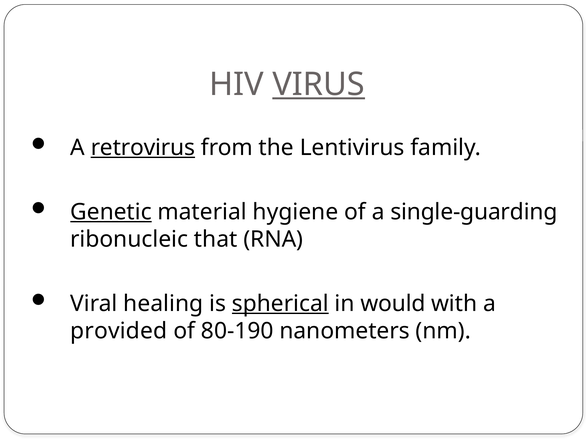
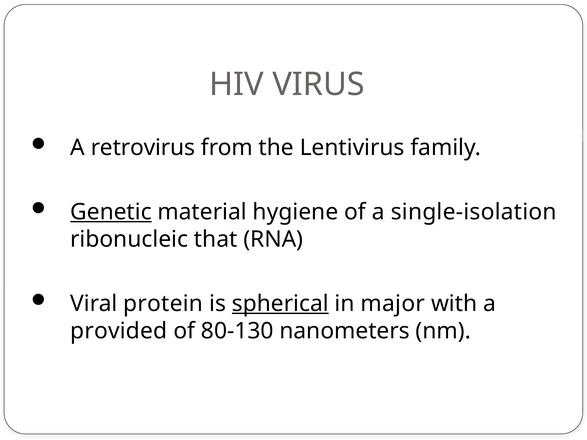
VIRUS underline: present -> none (319, 84)
retrovirus underline: present -> none (143, 148)
single-guarding: single-guarding -> single-isolation (474, 212)
healing: healing -> protein (163, 304)
would: would -> major (393, 304)
80-190: 80-190 -> 80-130 (237, 331)
